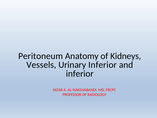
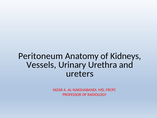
Urinary Inferior: Inferior -> Urethra (103, 65)
inferior: inferior -> ureters (80, 73)
